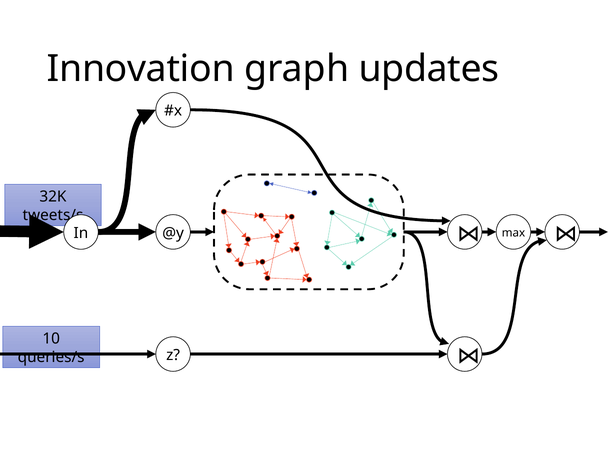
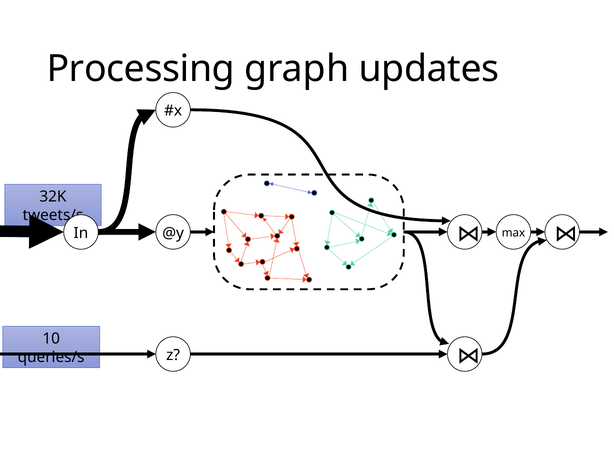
Innovation: Innovation -> Processing (141, 69)
